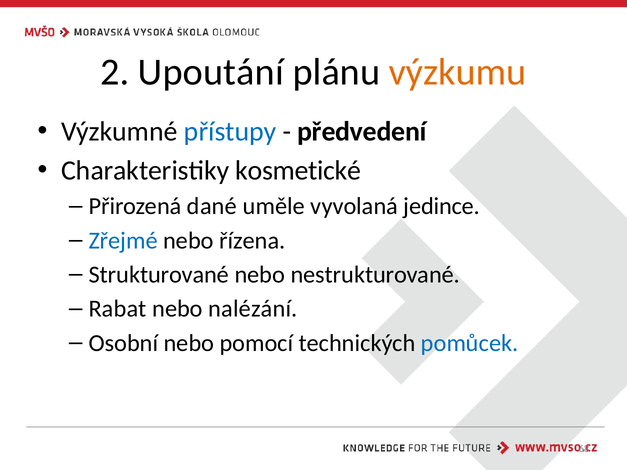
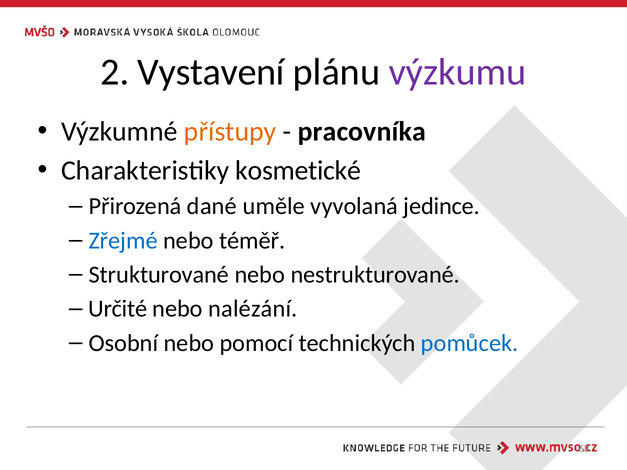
Upoutání: Upoutání -> Vystavení (211, 72)
výzkumu colour: orange -> purple (458, 72)
přístupy colour: blue -> orange (230, 132)
předvedení: předvedení -> pracovníka (362, 132)
řízena: řízena -> téměř (252, 241)
Rabat: Rabat -> Určité (118, 309)
